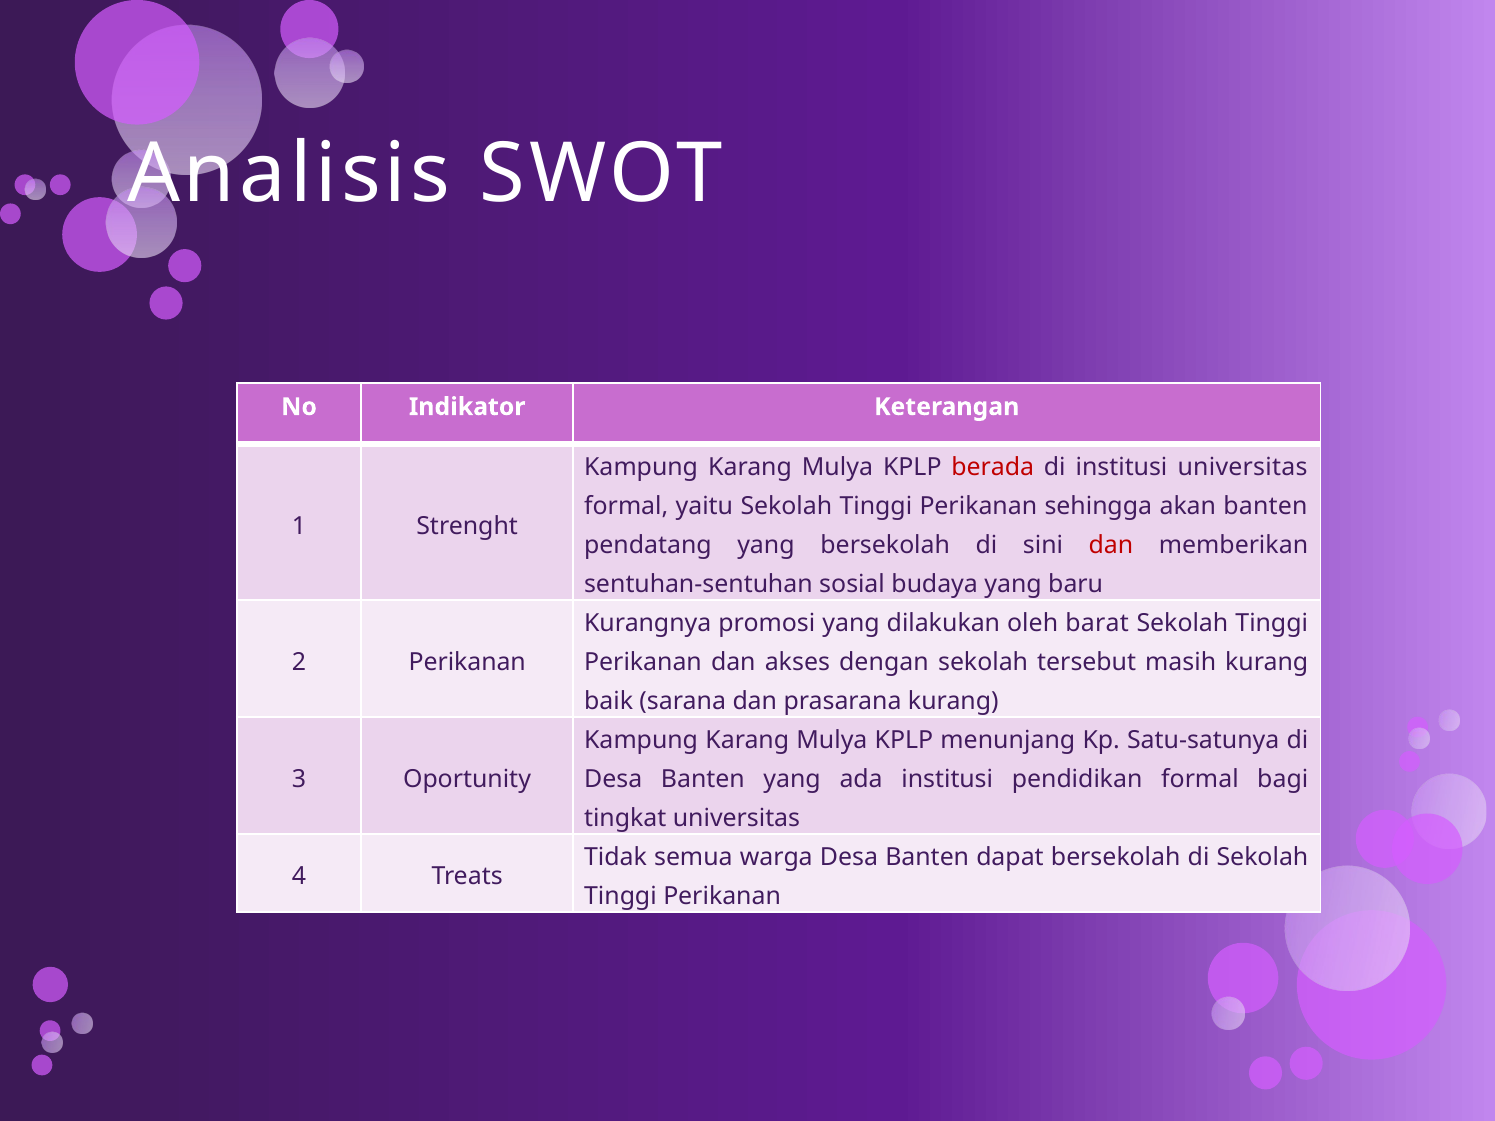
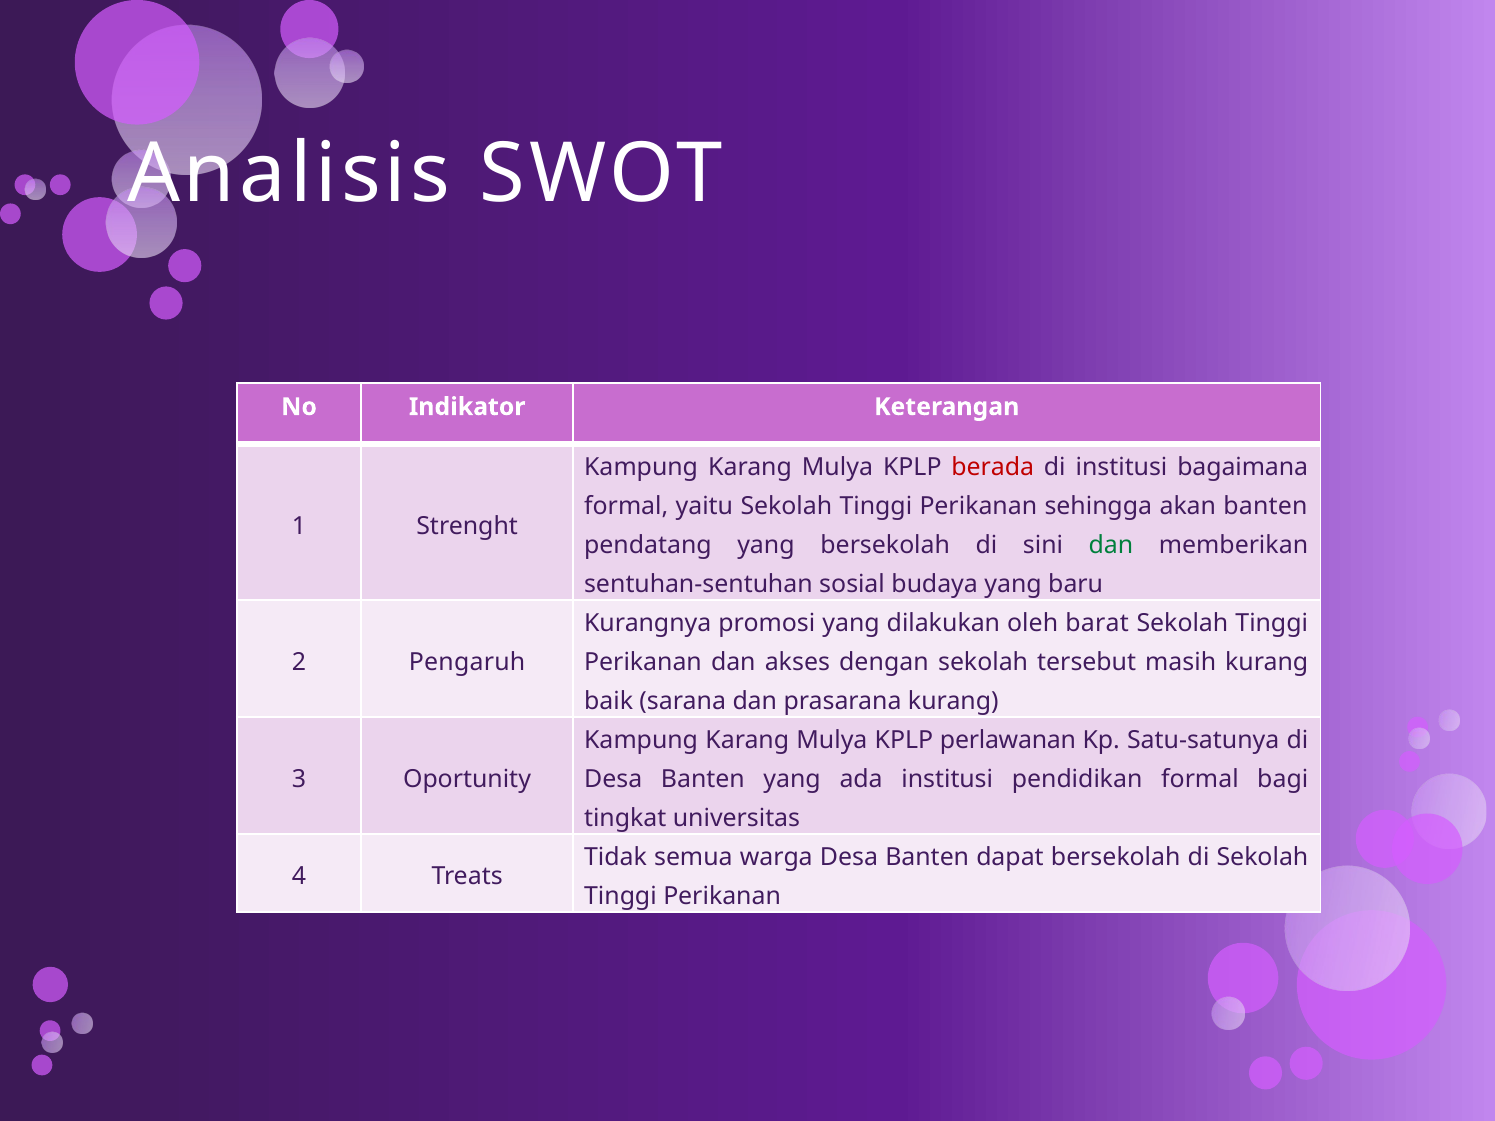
institusi universitas: universitas -> bagaimana (1243, 468)
dan colour: red -> green (1111, 545)
2 Perikanan: Perikanan -> Pengaruh (467, 662)
menunjang: menunjang -> perlawanan (1008, 740)
